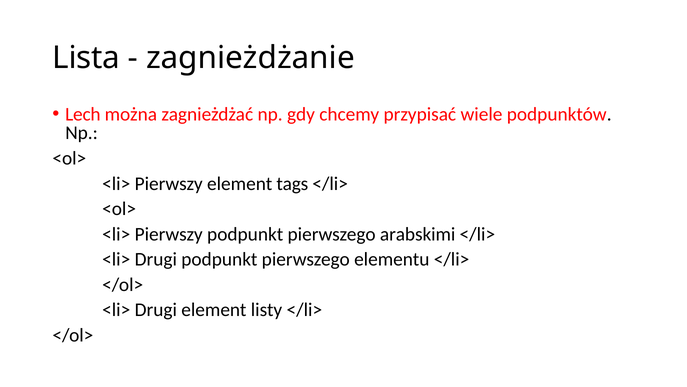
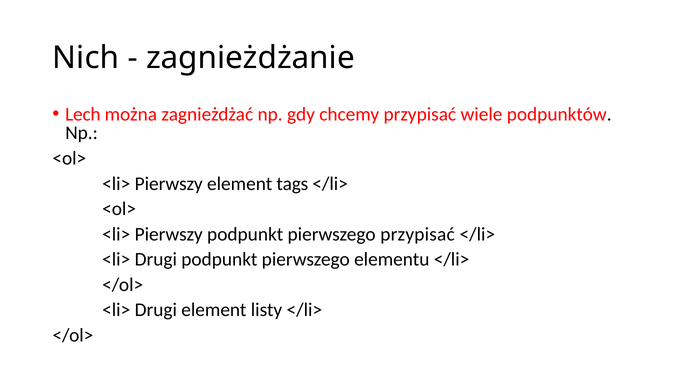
Lista: Lista -> Nich (86, 58)
pierwszego arabskimi: arabskimi -> przypisać (417, 234)
